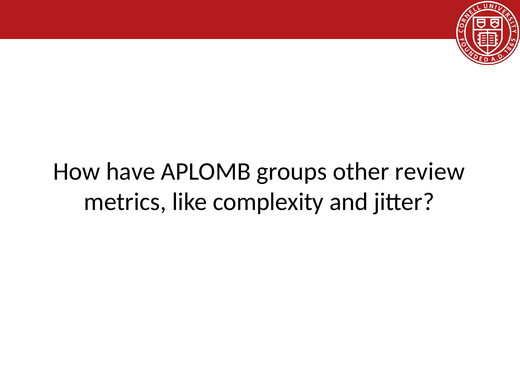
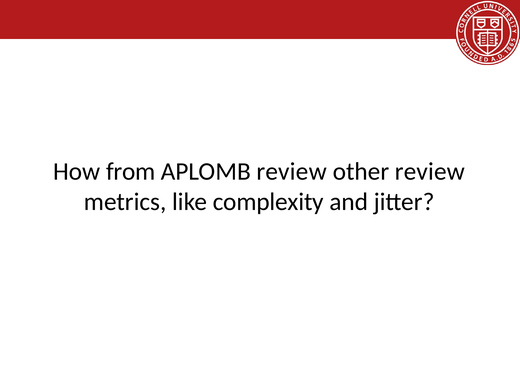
have: have -> from (131, 171)
APLOMB groups: groups -> review (292, 171)
